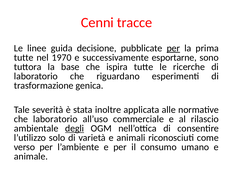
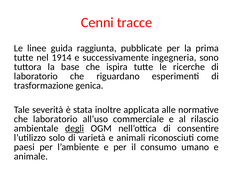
decisione: decisione -> raggiunta (97, 48)
per underline: present -> none (173, 48)
1970: 1970 -> 1914 (62, 57)
esportarne: esportarne -> ingegneria (174, 57)
verso: verso -> paesi (24, 147)
